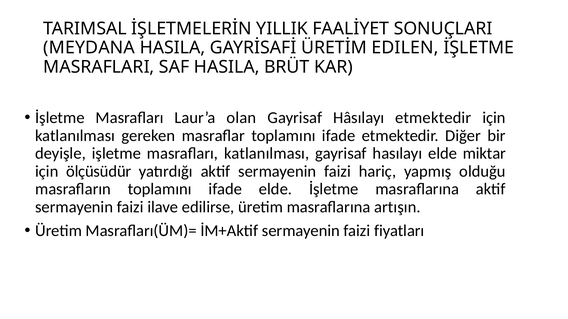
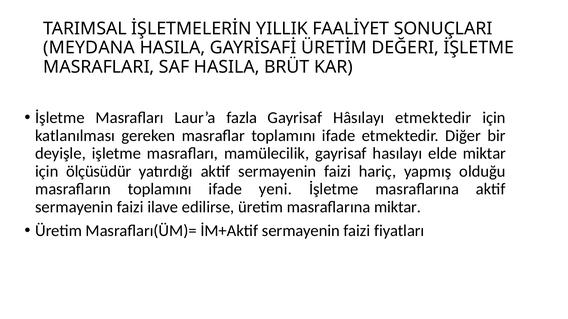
EDILEN: EDILEN -> DEĞERI (405, 48)
olan: olan -> fazla (242, 118)
masrafları katlanılması: katlanılması -> mamülecilik (267, 154)
ifade elde: elde -> yeni (275, 190)
masraflarına artışın: artışın -> miktar (397, 207)
